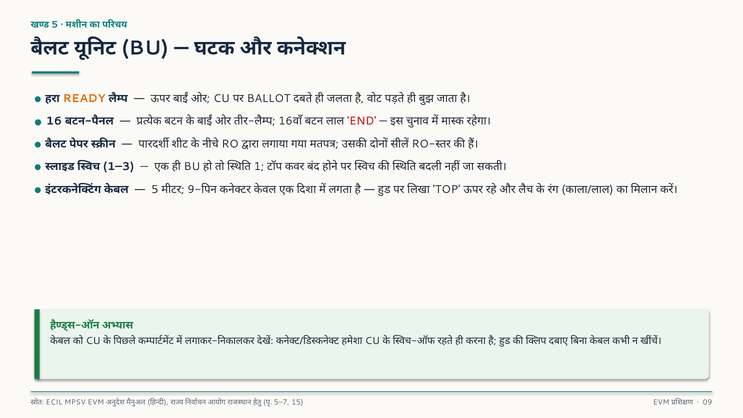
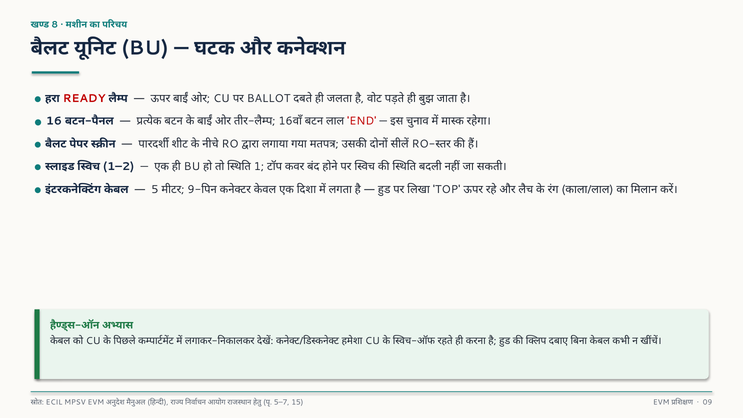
5: 5 -> 8 (55, 25)
READY colour: orange -> red (84, 98)
1–3: 1–3 -> 1–2 (119, 167)
